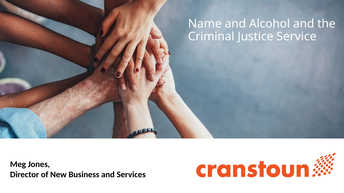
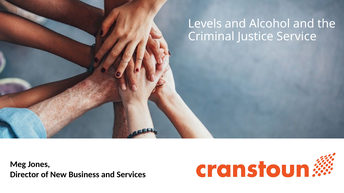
Name: Name -> Levels (205, 24)
